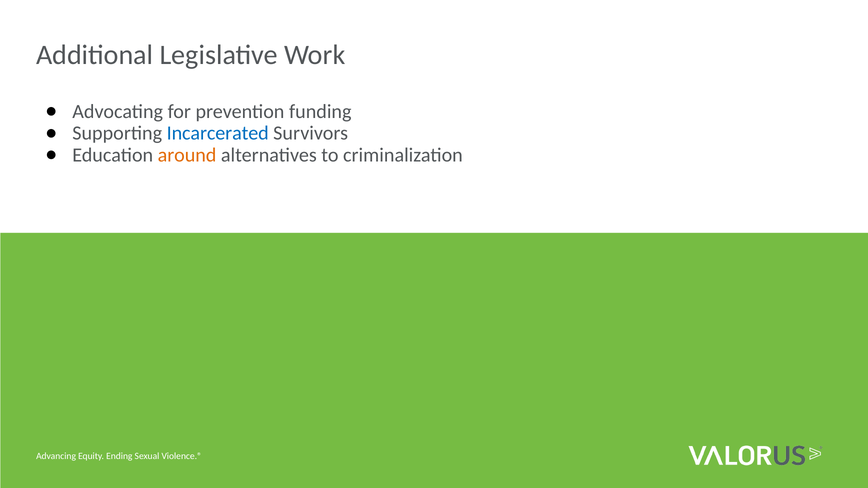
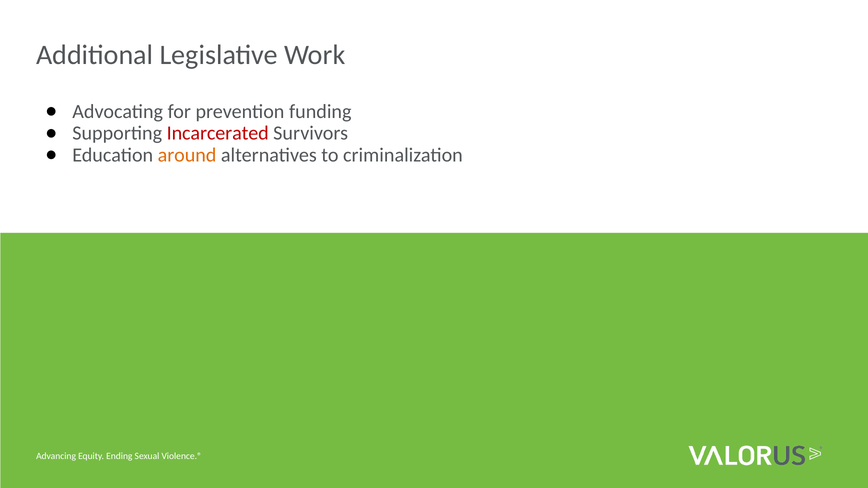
Incarcerated colour: blue -> red (218, 133)
